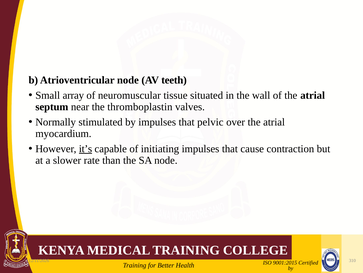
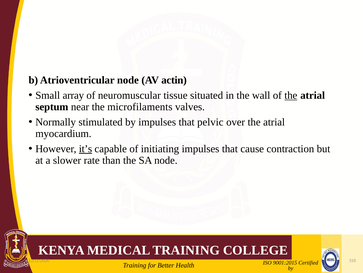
teeth: teeth -> actin (174, 80)
the underline: none -> present (291, 95)
thromboplastin: thromboplastin -> microfilaments (140, 107)
